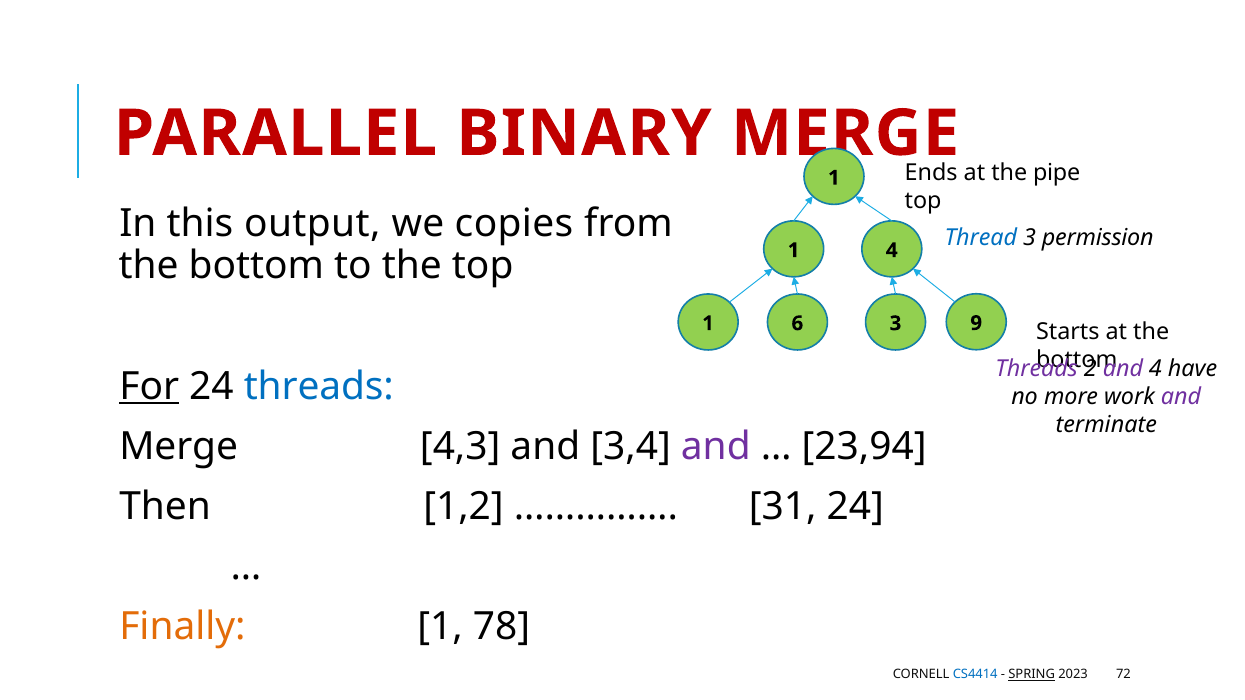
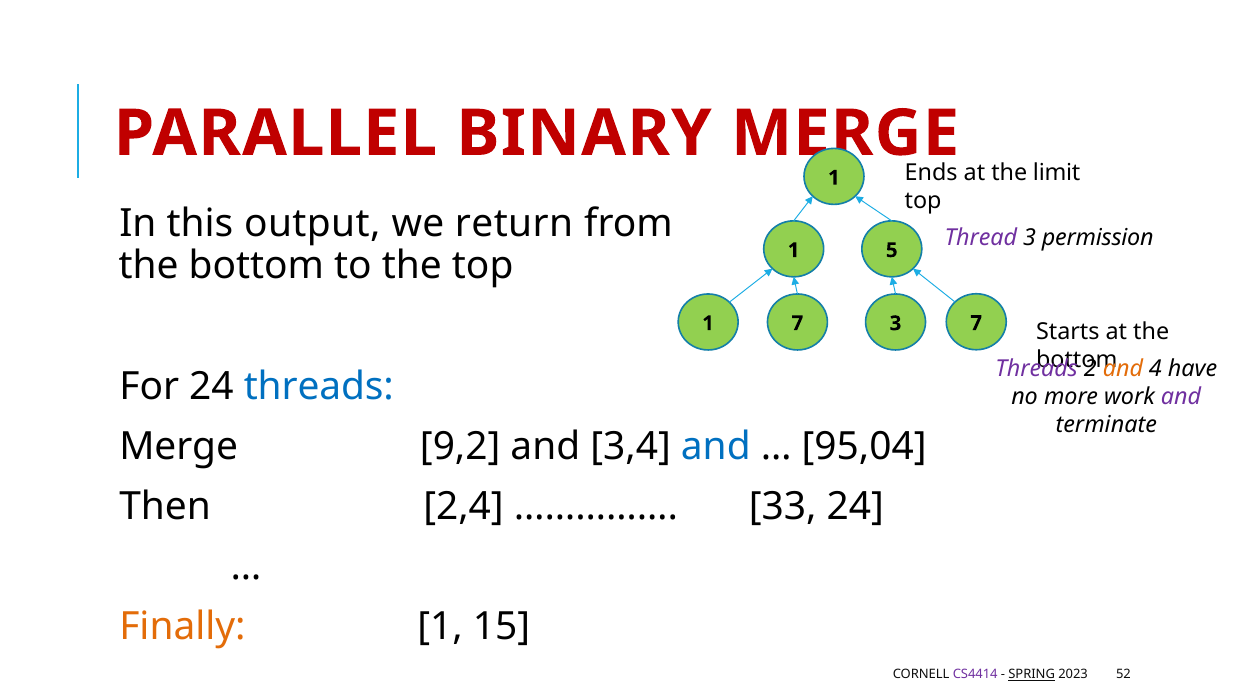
pipe: pipe -> limit (1057, 173)
copies: copies -> return (514, 224)
Thread colour: blue -> purple (981, 238)
1 4: 4 -> 5 (892, 250)
1 6: 6 -> 7 (797, 324)
3 9: 9 -> 7 (976, 323)
and colour: purple -> orange (1123, 369)
For underline: present -> none (149, 387)
4,3: 4,3 -> 9,2 (460, 447)
and colour: purple -> blue (716, 447)
23,94: 23,94 -> 95,04 (864, 447)
1,2: 1,2 -> 2,4 (464, 507)
31: 31 -> 33 (783, 507)
78: 78 -> 15 (502, 627)
CS4414 colour: blue -> purple (975, 675)
72: 72 -> 52 (1123, 675)
